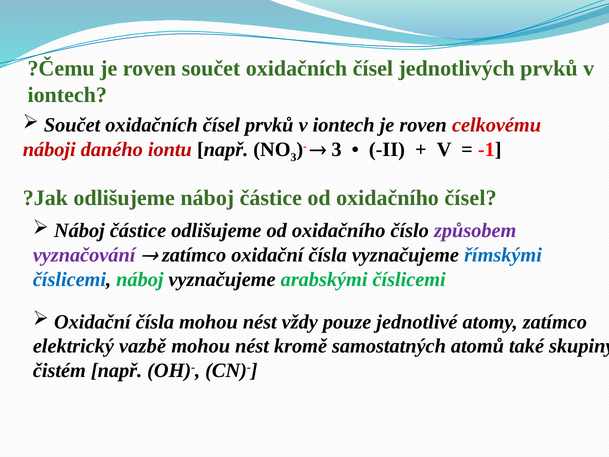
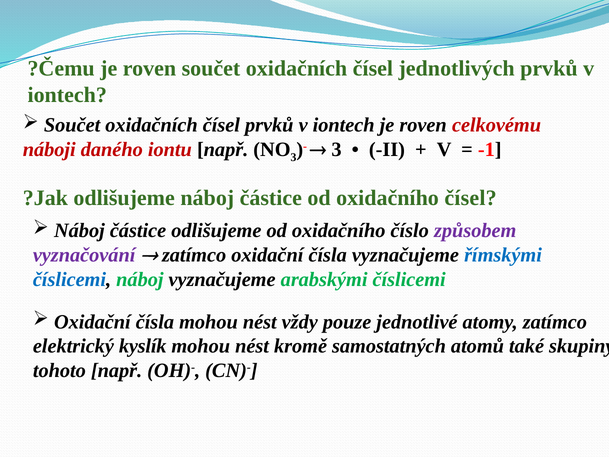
vazbě: vazbě -> kyslík (143, 346)
čistém: čistém -> tohoto (59, 370)
